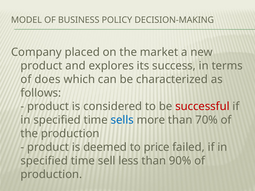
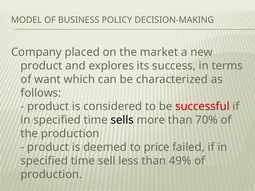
does: does -> want (48, 79)
sells colour: blue -> black (122, 120)
90%: 90% -> 49% (180, 161)
